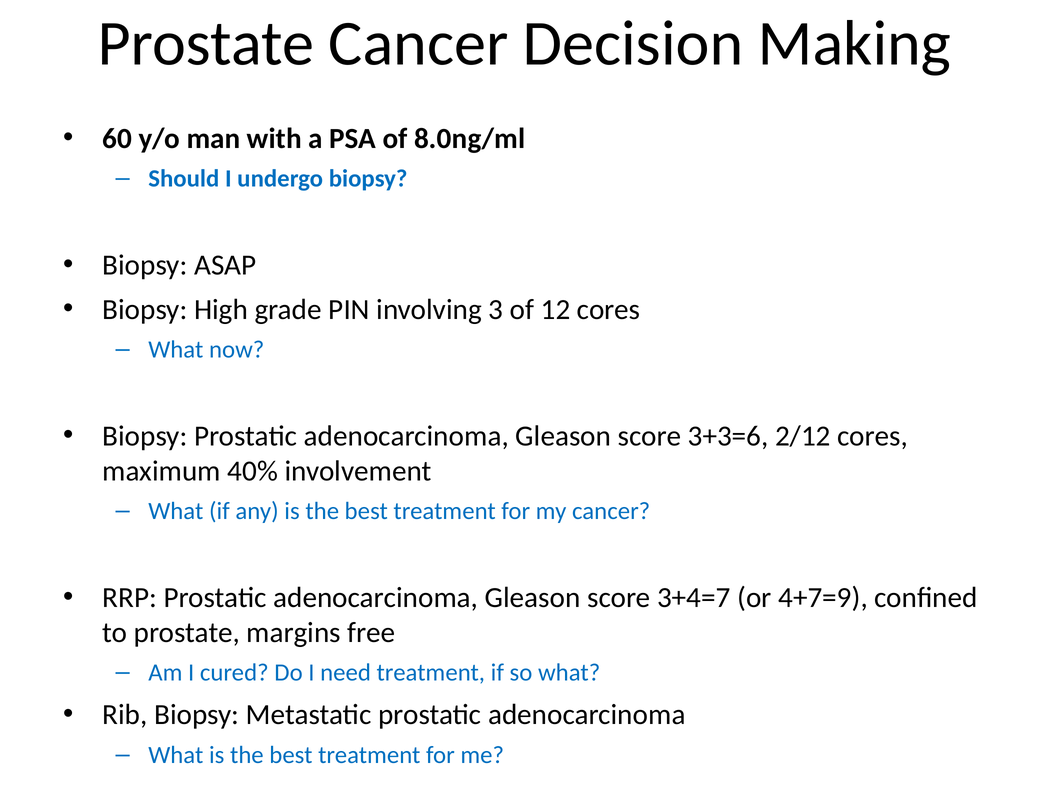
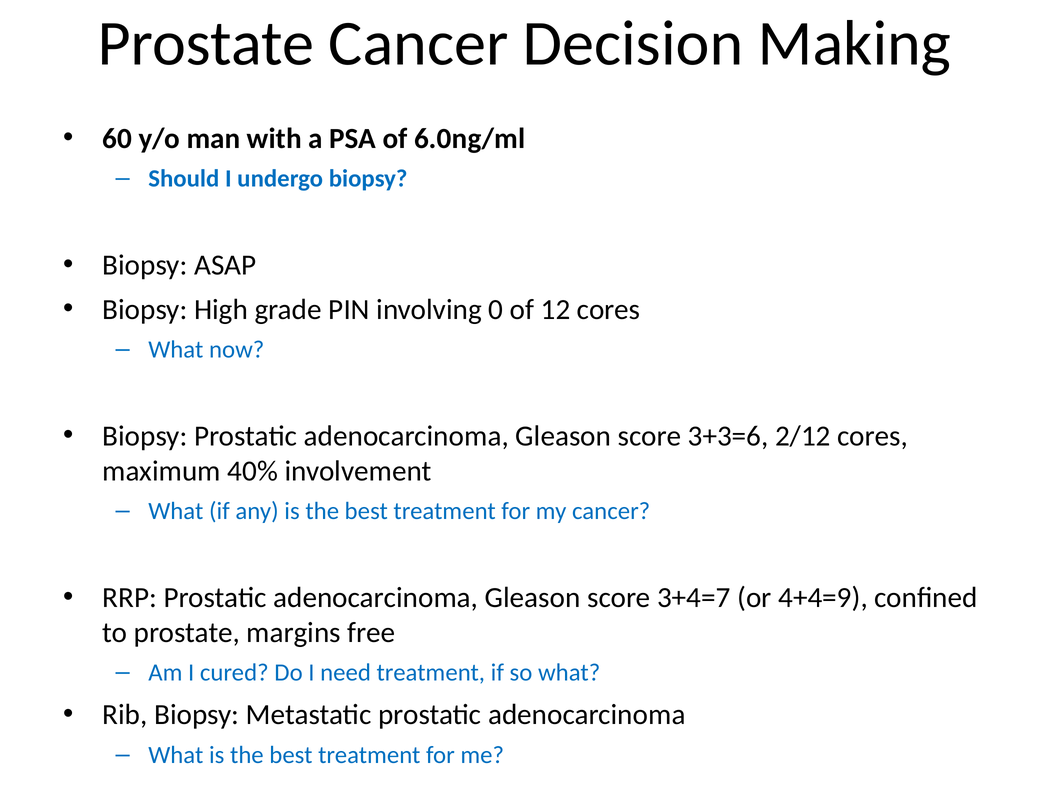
8.0ng/ml: 8.0ng/ml -> 6.0ng/ml (470, 139)
3: 3 -> 0 (496, 310)
4+7=9: 4+7=9 -> 4+4=9 (823, 598)
